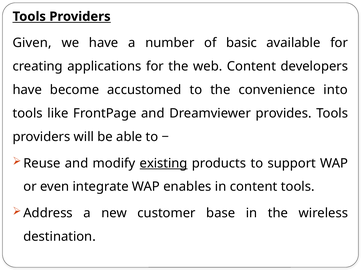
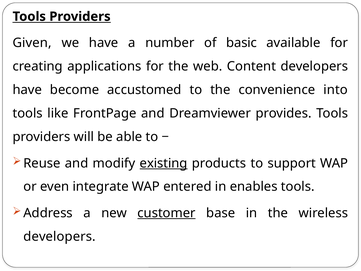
enables: enables -> entered (187, 187)
in content: content -> enables (254, 187)
customer underline: none -> present (166, 213)
destination: destination -> developers (60, 236)
